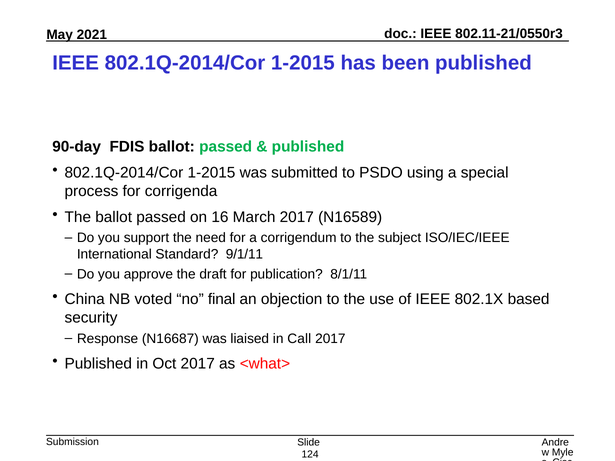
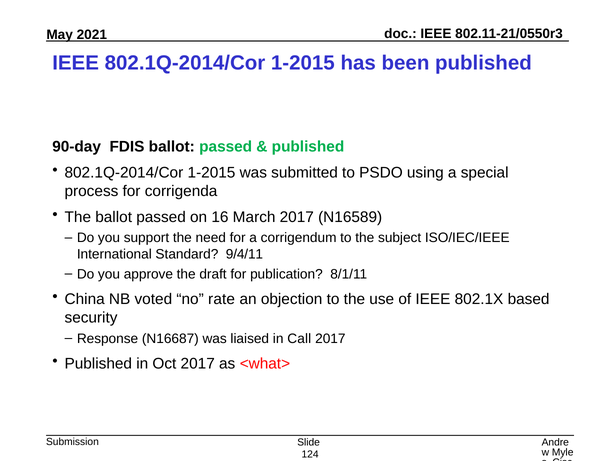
9/1/11: 9/1/11 -> 9/4/11 (244, 254)
final: final -> rate (222, 300)
